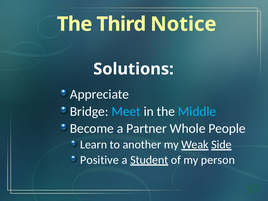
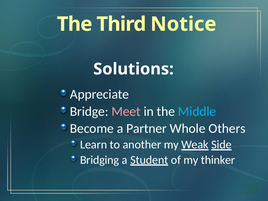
Meet colour: light blue -> pink (126, 111)
People: People -> Others (227, 129)
Positive: Positive -> Bridging (100, 160)
person: person -> thinker (218, 160)
